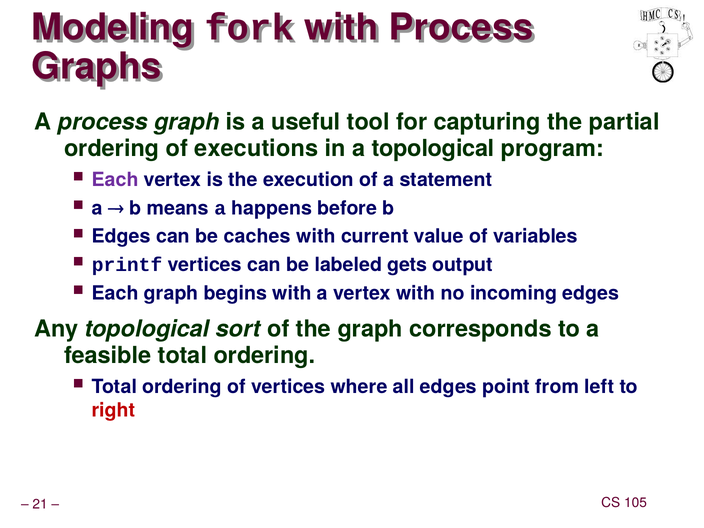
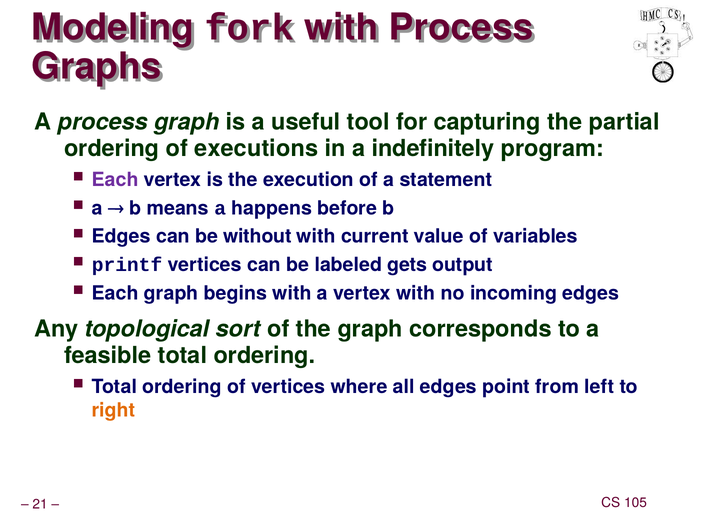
a topological: topological -> indefinitely (433, 149)
caches: caches -> without (257, 236)
right colour: red -> orange (113, 410)
